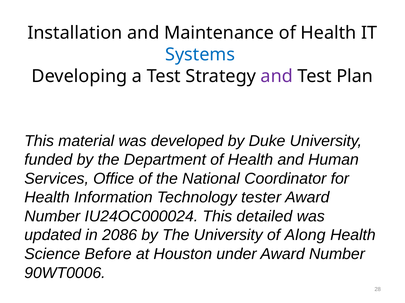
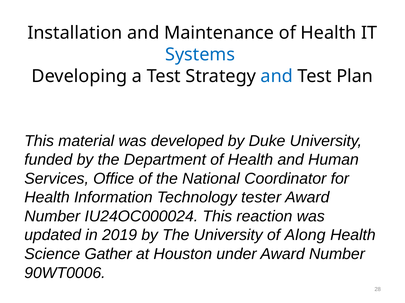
and colour: purple -> blue (277, 76)
detailed: detailed -> reaction (264, 217)
2086: 2086 -> 2019 (120, 236)
Before: Before -> Gather (108, 255)
